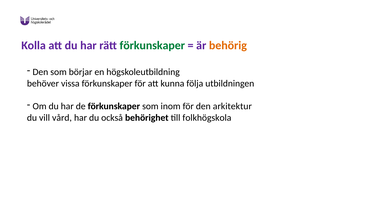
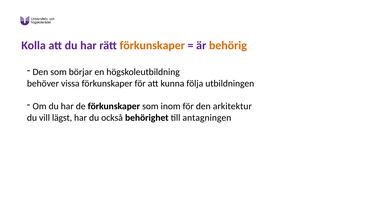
förkunskaper colour: green -> orange (152, 46)
vård: vård -> lägst (62, 118)
folkhögskola: folkhögskola -> antagningen (207, 118)
